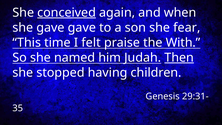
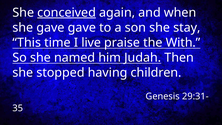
fear: fear -> stay (187, 28)
felt: felt -> live (91, 43)
Then underline: present -> none (179, 58)
